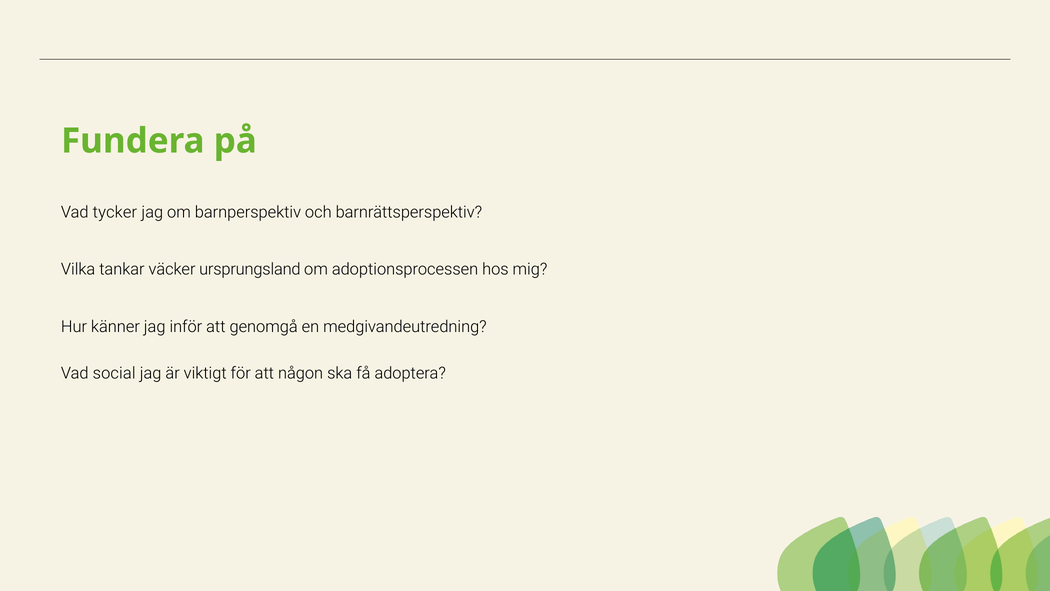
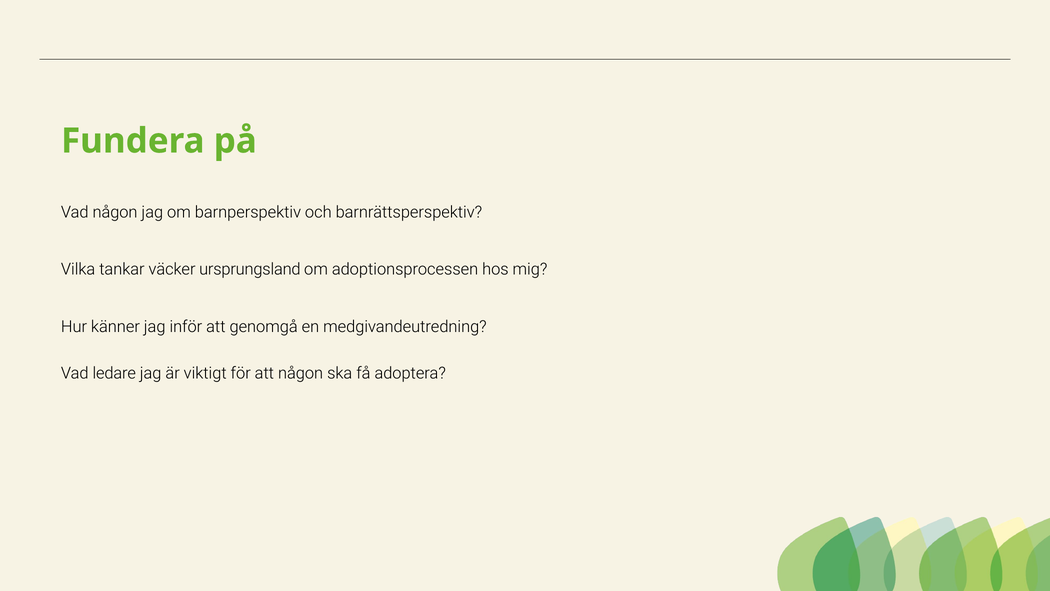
Vad tycker: tycker -> någon (115, 212)
social: social -> ledare (114, 373)
